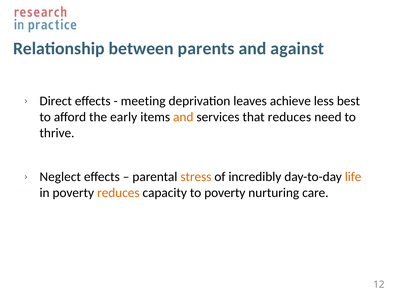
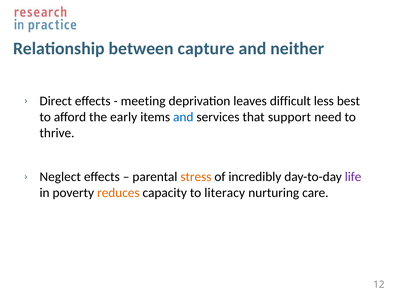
parents: parents -> capture (206, 49)
against: against -> neither (297, 49)
achieve: achieve -> difficult (290, 101)
and colour: orange -> blue (183, 117)
that reduces: reduces -> support (289, 117)
life colour: orange -> purple (353, 177)
to poverty: poverty -> literacy (225, 193)
